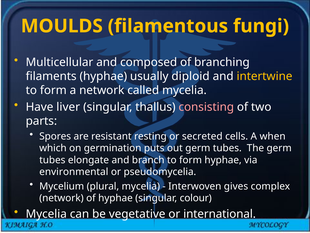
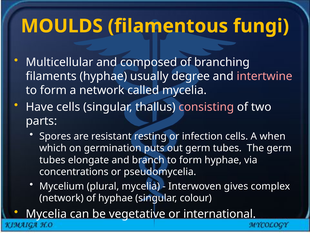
diploid: diploid -> degree (191, 76)
intertwine colour: yellow -> pink (264, 76)
Have liver: liver -> cells (68, 107)
secreted: secreted -> infection (202, 136)
environmental: environmental -> concentrations (74, 172)
